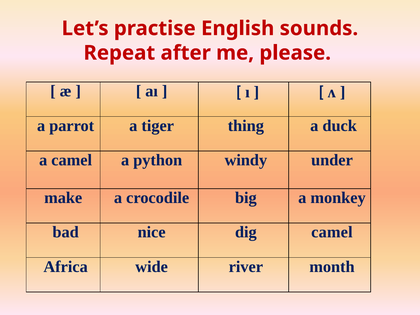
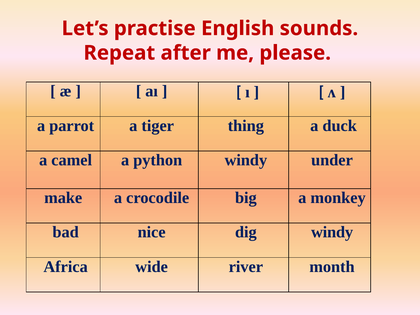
dig camel: camel -> windy (332, 232)
